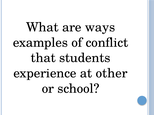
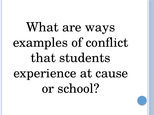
other: other -> cause (112, 74)
